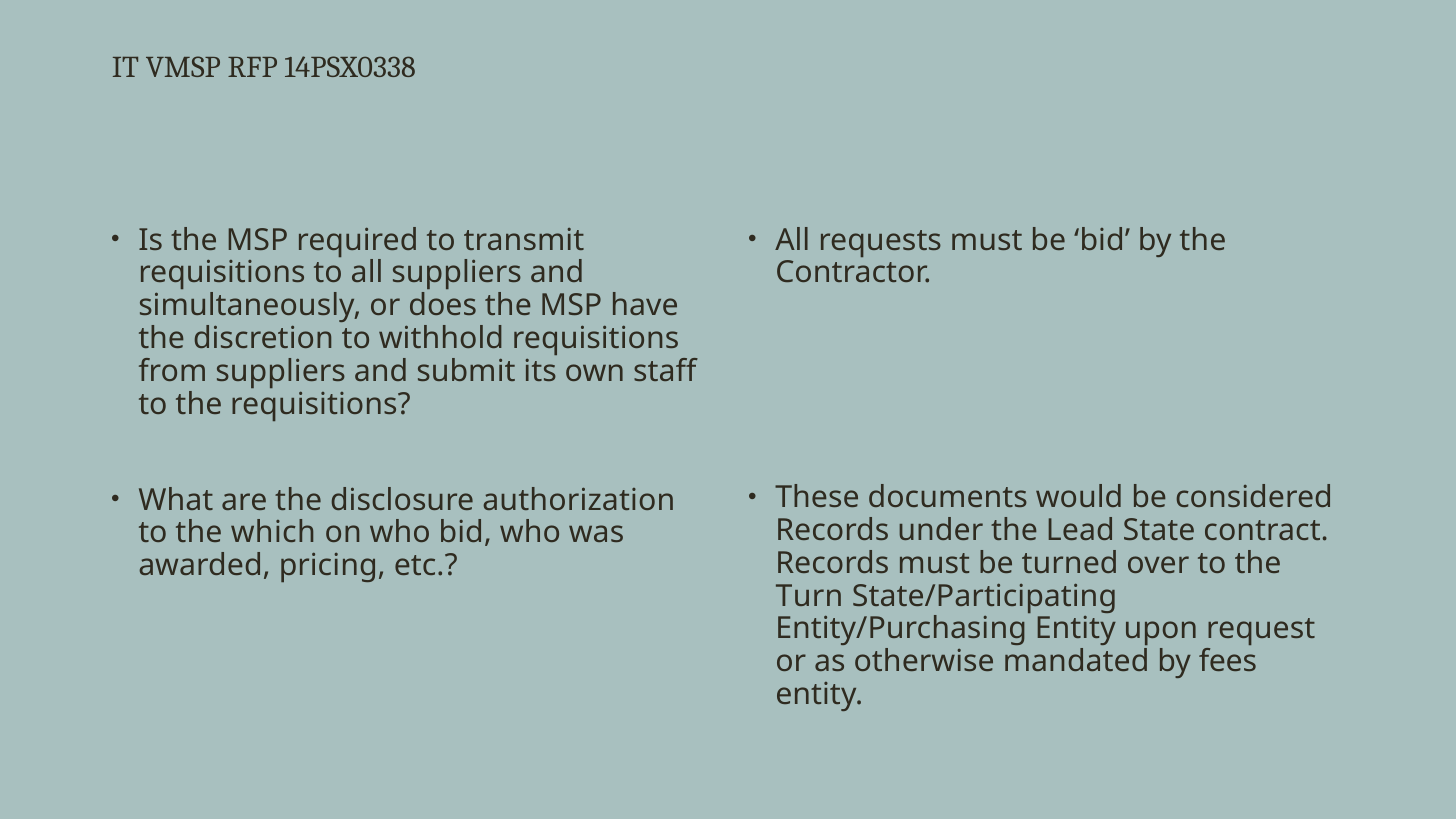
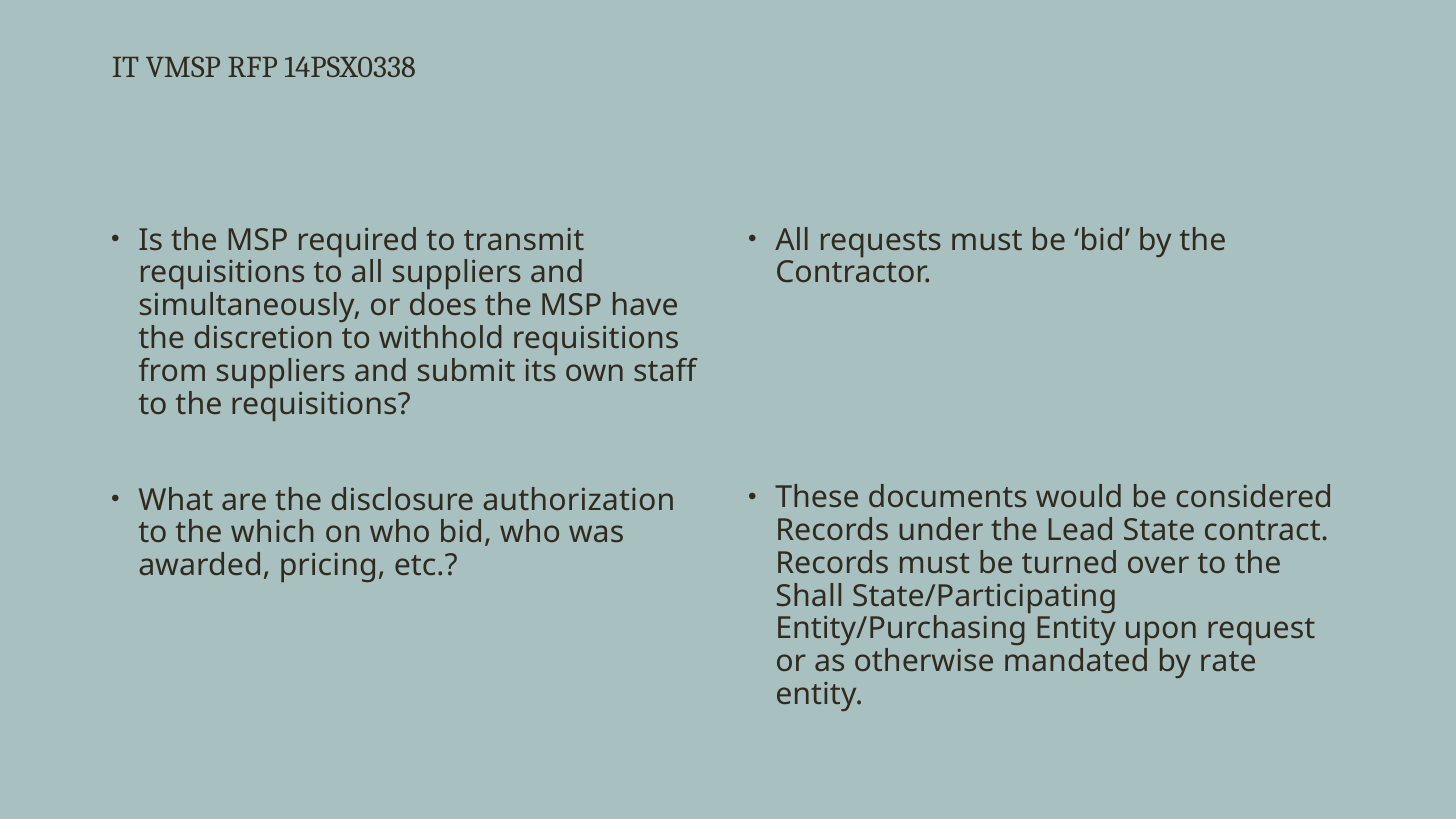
Turn: Turn -> Shall (810, 596)
fees: fees -> rate (1228, 662)
